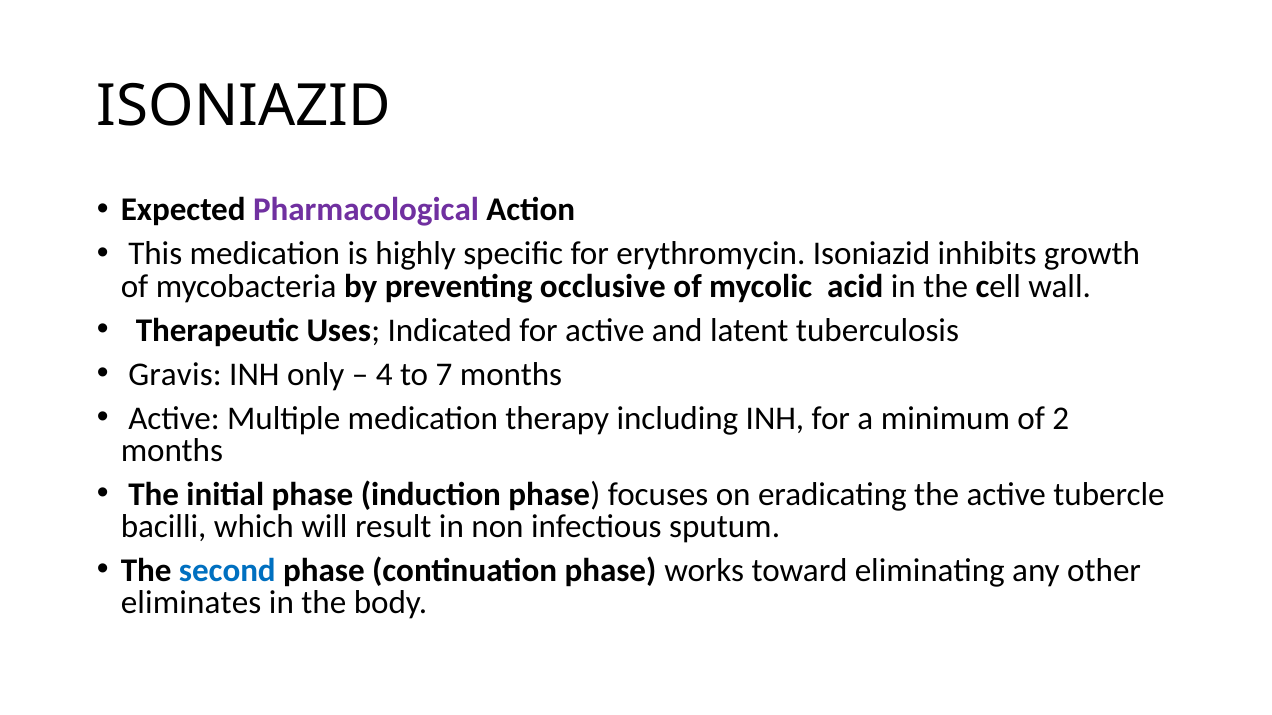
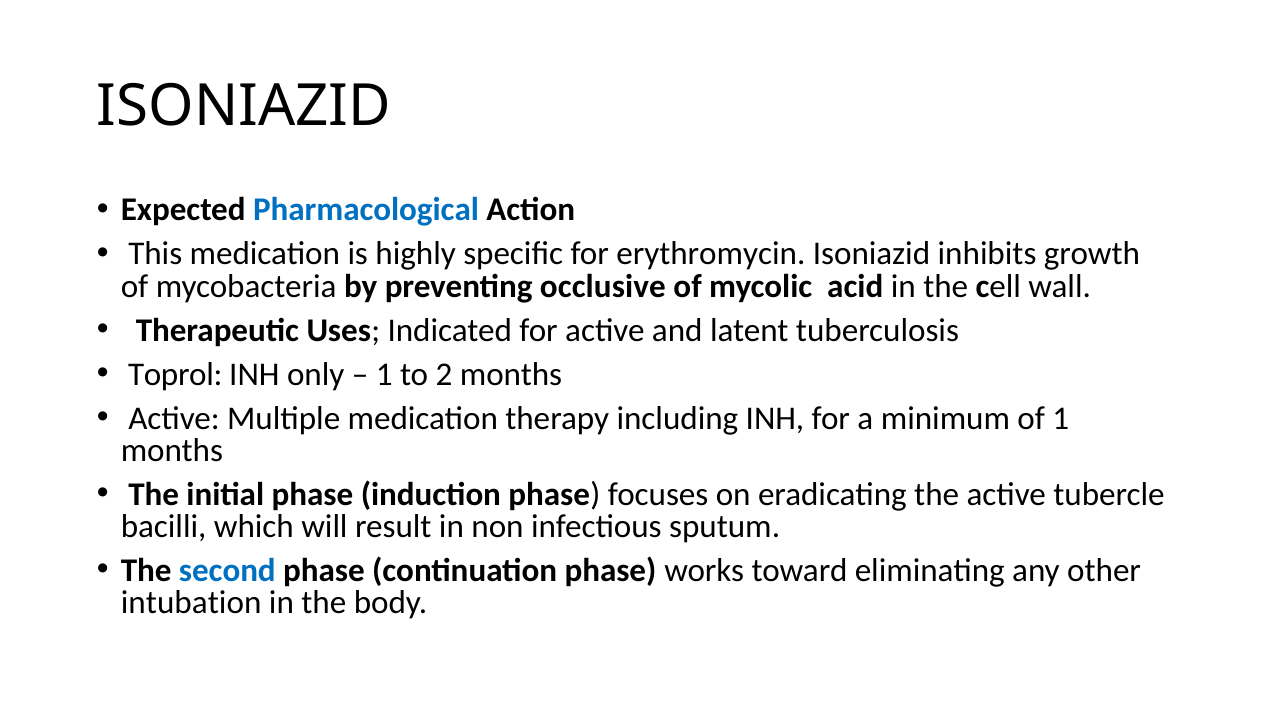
Pharmacological colour: purple -> blue (366, 210)
Gravis: Gravis -> Toprol (175, 375)
4: 4 -> 1 (384, 375)
7: 7 -> 2 (444, 375)
of 2: 2 -> 1 (1061, 419)
eliminates: eliminates -> intubation (191, 603)
